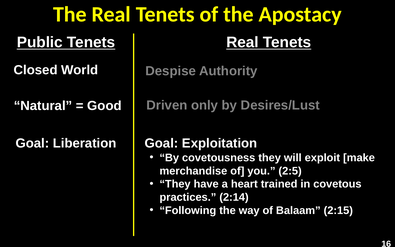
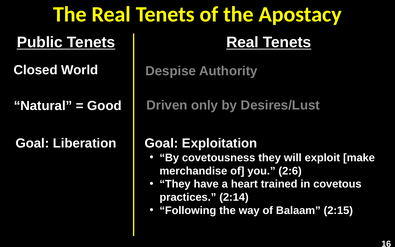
2:5: 2:5 -> 2:6 (290, 171)
